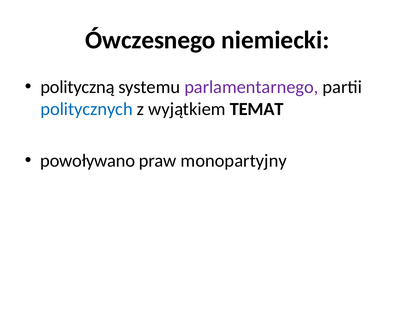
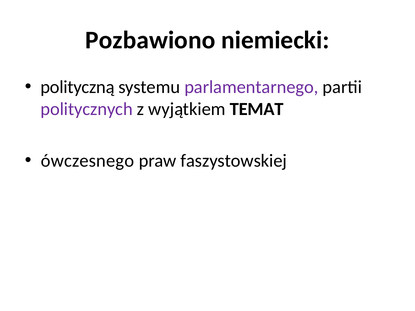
Ówczesnego: Ówczesnego -> Pozbawiono (150, 40)
politycznych colour: blue -> purple (87, 109)
powoływano: powoływano -> ówczesnego (87, 161)
monopartyjny: monopartyjny -> faszystowskiej (234, 161)
